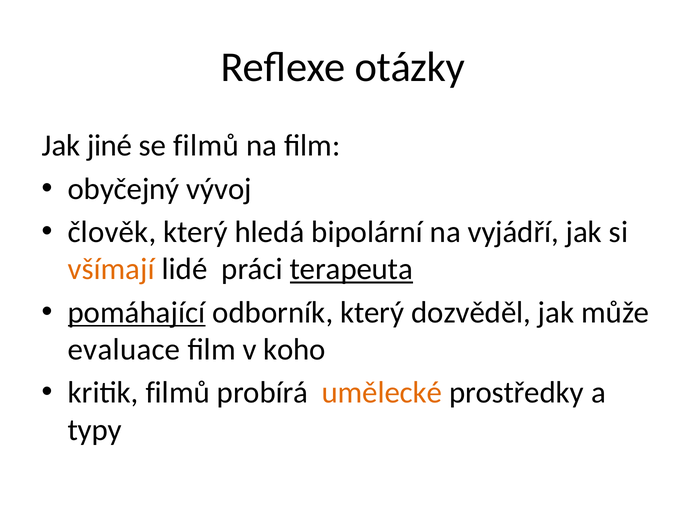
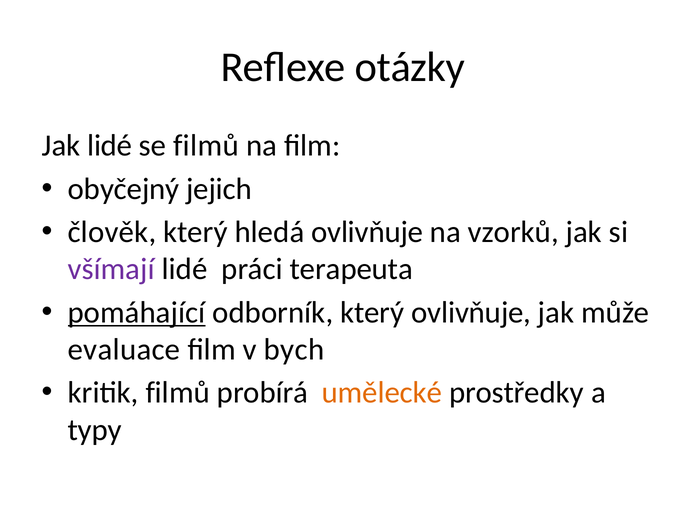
Jak jiné: jiné -> lidé (110, 146)
vývoj: vývoj -> jejich (219, 189)
hledá bipolární: bipolární -> ovlivňuje (367, 232)
vyjádří: vyjádří -> vzorků (513, 232)
všímají colour: orange -> purple (111, 269)
terapeuta underline: present -> none (351, 269)
který dozvěděl: dozvěděl -> ovlivňuje (471, 313)
koho: koho -> bych (294, 350)
